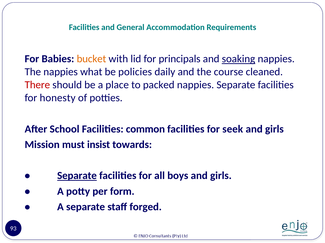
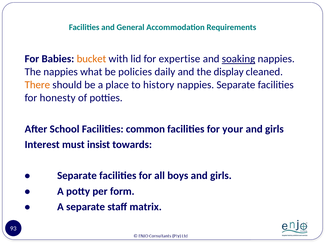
principals: principals -> expertise (179, 59)
course: course -> display (229, 72)
There colour: red -> orange (37, 85)
packed: packed -> history (159, 85)
seek: seek -> your (233, 129)
Mission: Mission -> Interest (42, 145)
Separate underline: present -> none (77, 176)
forged: forged -> matrix (146, 207)
